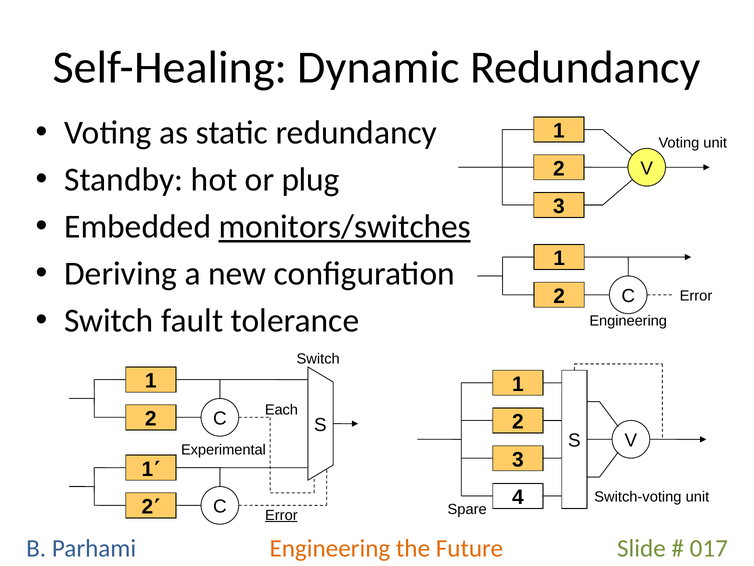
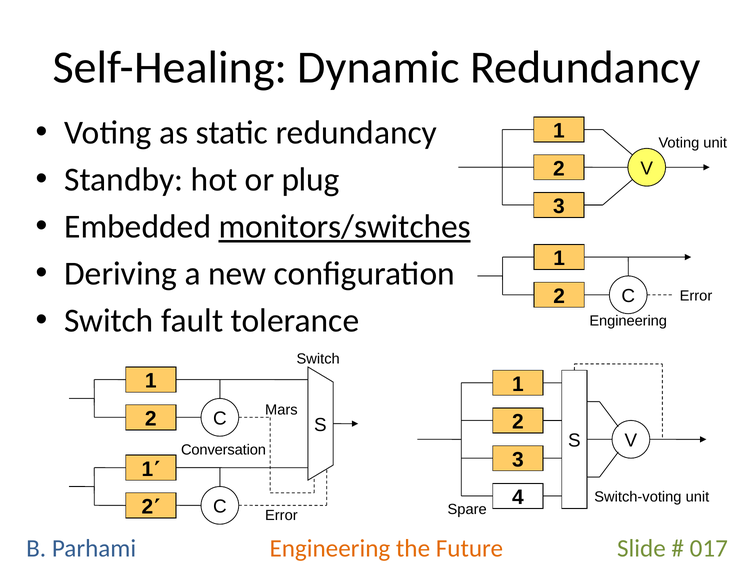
Each: Each -> Mars (281, 409)
Experimental: Experimental -> Conversation (223, 449)
Error underline: present -> none (281, 515)
